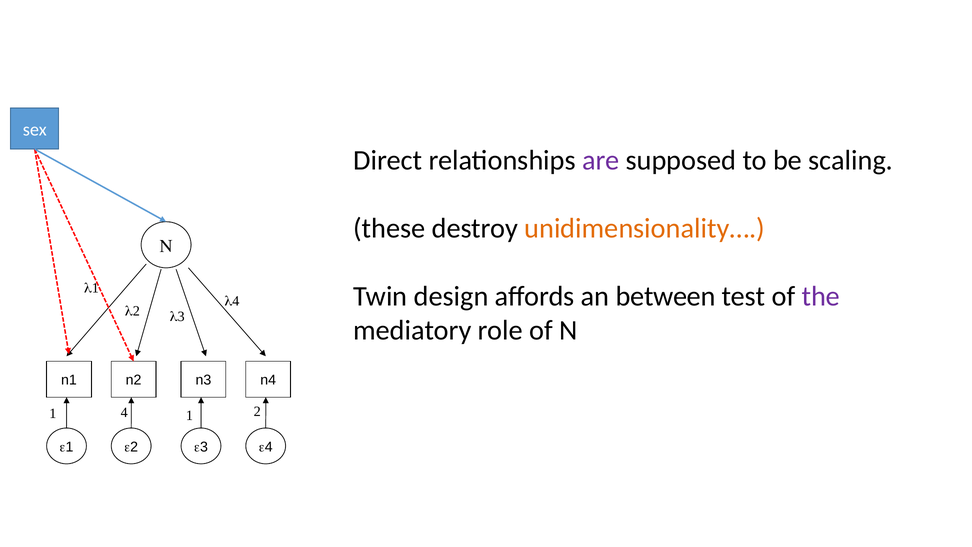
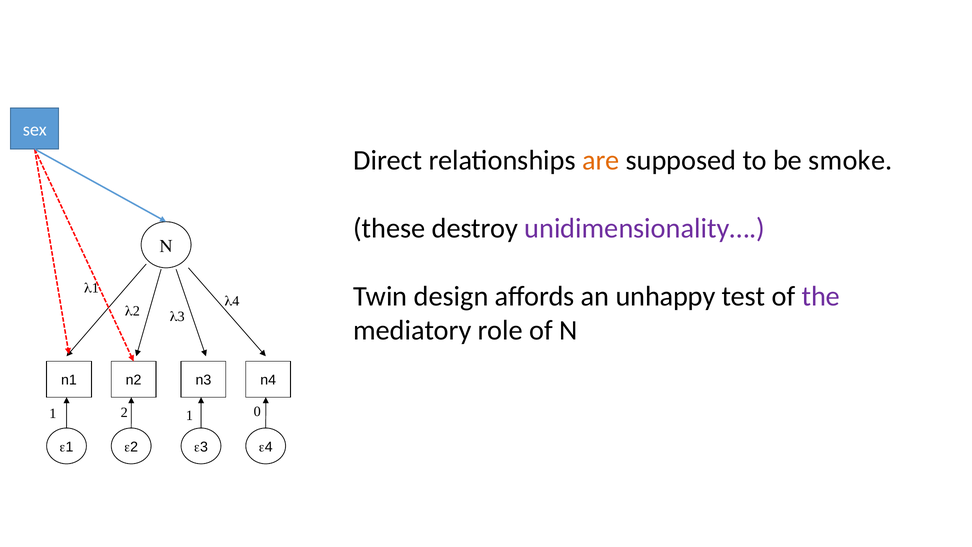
are colour: purple -> orange (601, 160)
scaling: scaling -> smoke (851, 160)
unidimensionality… colour: orange -> purple (645, 228)
between: between -> unhappy (666, 296)
4: 4 -> 2 (124, 413)
2: 2 -> 0 (257, 411)
